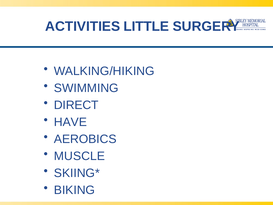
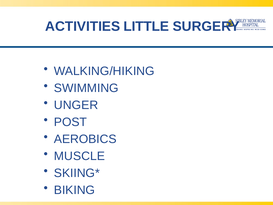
DIRECT: DIRECT -> UNGER (76, 105)
HAVE: HAVE -> POST (70, 122)
